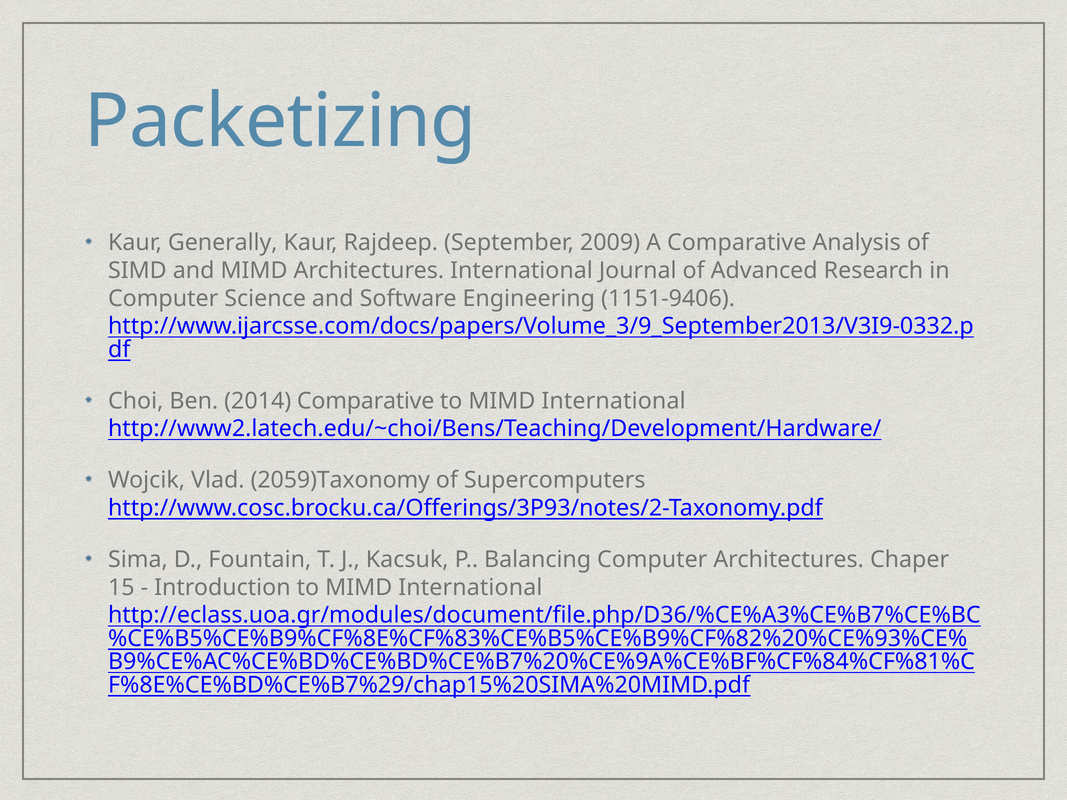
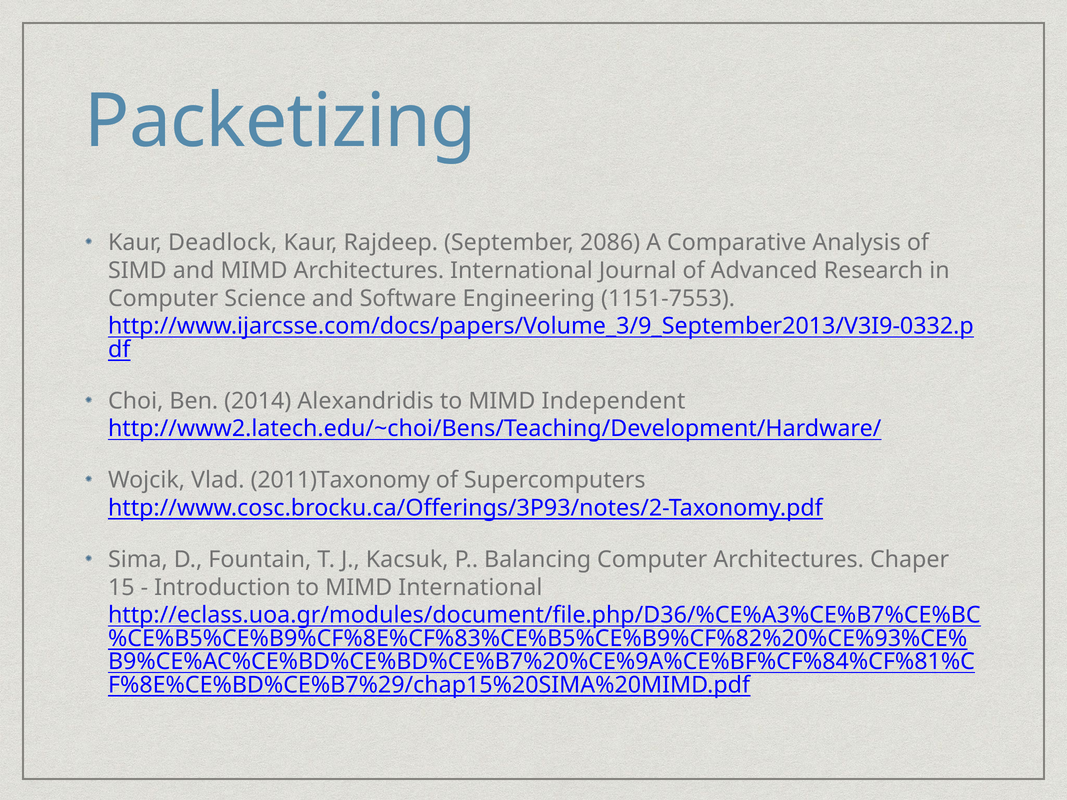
Generally: Generally -> Deadlock (223, 243)
2009: 2009 -> 2086 (610, 243)
1151-9406: 1151-9406 -> 1151-7553 (668, 299)
2014 Comparative: Comparative -> Alexandridis (366, 401)
International: International -> Independent (614, 401)
2059)Taxonomy: 2059)Taxonomy -> 2011)Taxonomy (340, 480)
